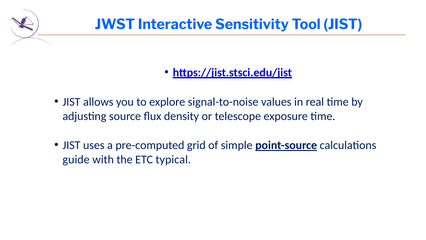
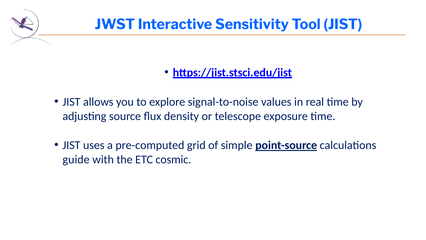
typical: typical -> cosmic (173, 159)
